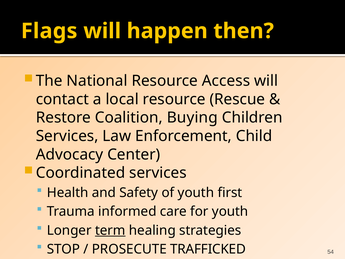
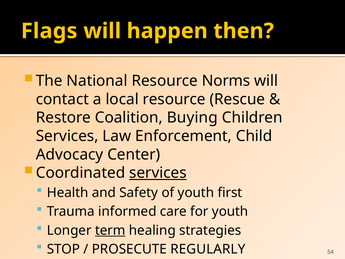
Access: Access -> Norms (226, 81)
services underline: none -> present (158, 173)
TRAFFICKED: TRAFFICKED -> REGULARLY (208, 249)
